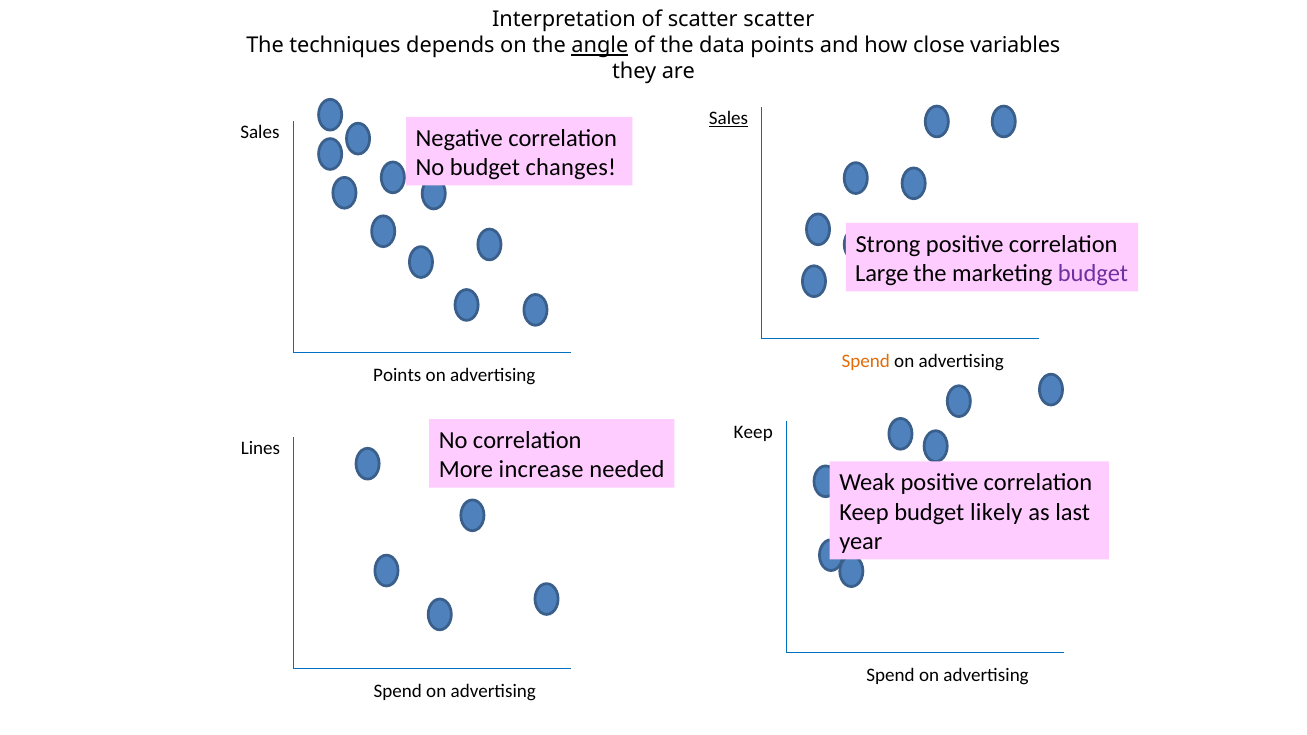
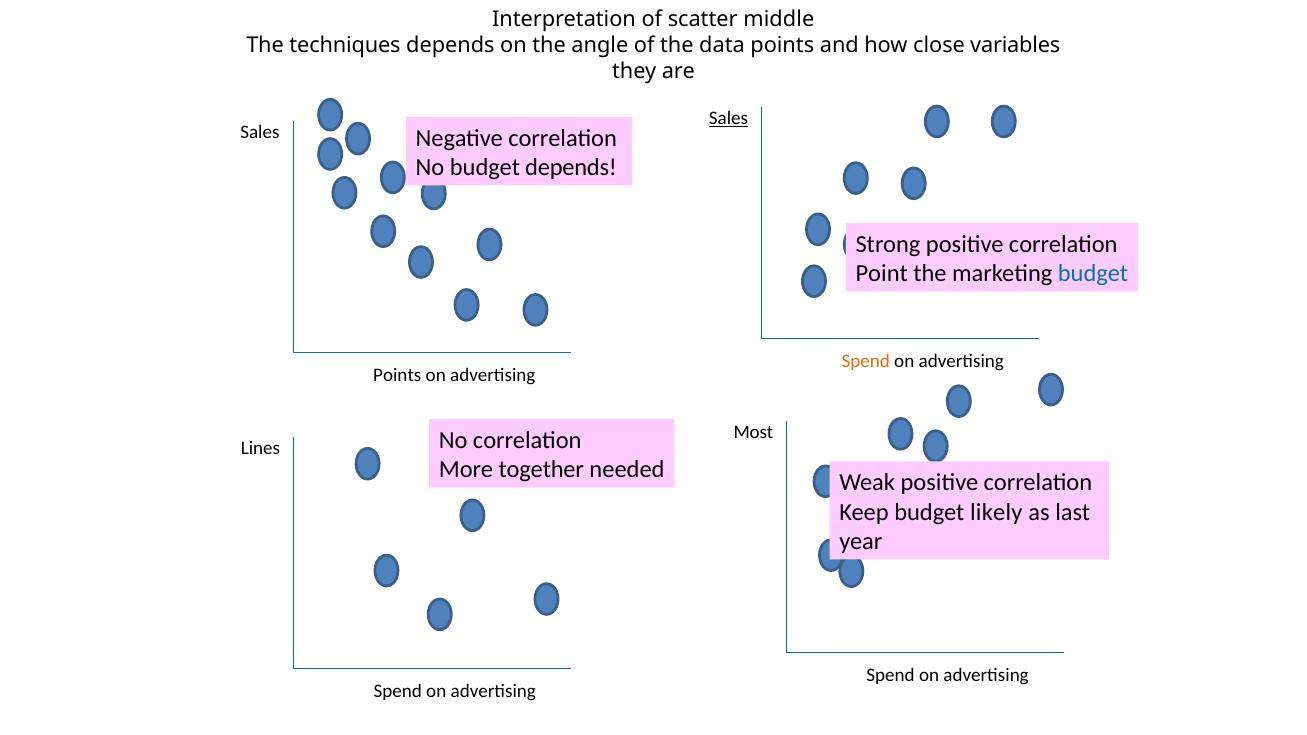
scatter scatter: scatter -> middle (779, 19)
angle underline: present -> none (600, 46)
budget changes: changes -> depends (571, 168)
Large: Large -> Point (882, 274)
budget colour: purple -> blue (1093, 274)
Keep: Keep -> Most (753, 432)
increase: increase -> together (541, 470)
